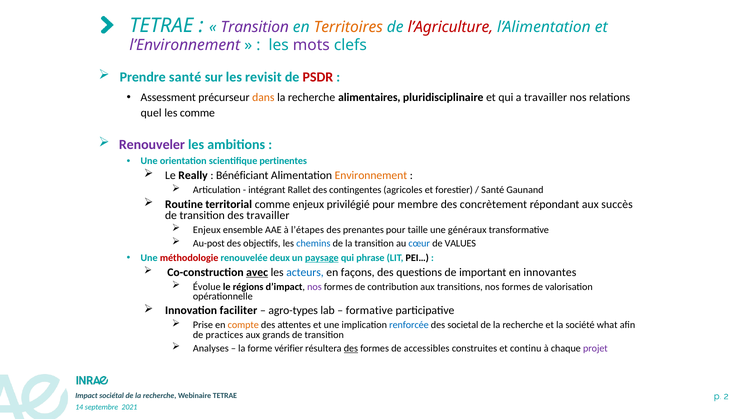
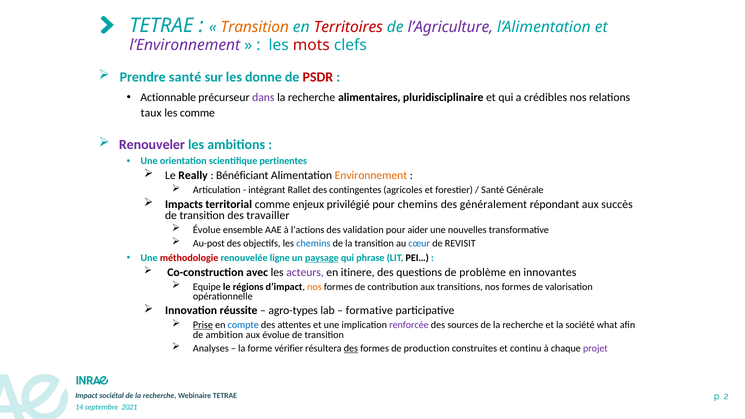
Transition colour: purple -> orange (255, 27)
Territoires colour: orange -> red (348, 27)
l’Agriculture colour: red -> purple (450, 27)
mots colour: purple -> red (311, 45)
revisit: revisit -> donne (263, 77)
Assessment: Assessment -> Actionnable (168, 97)
dans colour: orange -> purple (263, 97)
a travailler: travailler -> crédibles (546, 97)
quel: quel -> taux (151, 113)
Gaunand: Gaunand -> Générale (525, 190)
Routine: Routine -> Impacts (184, 204)
pour membre: membre -> chemins (418, 204)
concrètement: concrètement -> généralement (493, 204)
Enjeux: Enjeux -> Évolue (207, 230)
l’étapes: l’étapes -> l’actions (308, 230)
prenantes: prenantes -> validation (363, 230)
taille: taille -> aider (418, 230)
généraux: généraux -> nouvelles (467, 230)
VALUES: VALUES -> REVISIT (460, 243)
deux: deux -> ligne (280, 258)
avec underline: present -> none (257, 272)
acteurs colour: blue -> purple (305, 272)
façons: façons -> itinere (358, 272)
important: important -> problème (483, 272)
Évolue: Évolue -> Equipe (207, 287)
nos colour: purple -> orange (314, 287)
faciliter: faciliter -> réussite (239, 311)
Prise underline: none -> present (203, 325)
compte colour: orange -> blue (243, 325)
renforcée colour: blue -> purple (409, 325)
societal: societal -> sources (463, 325)
practices: practices -> ambition (224, 335)
aux grands: grands -> évolue (276, 335)
accessibles: accessibles -> production (427, 348)
